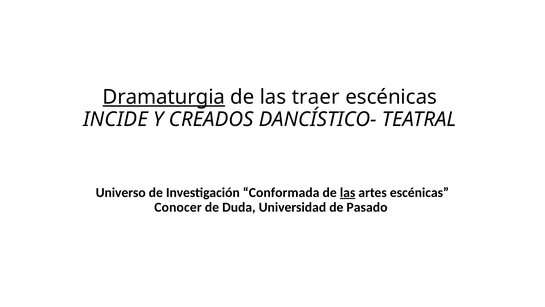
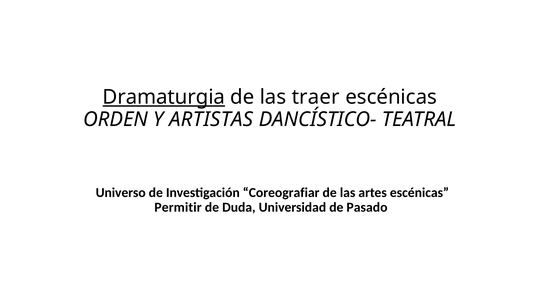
INCIDE: INCIDE -> ORDEN (116, 119)
CREADOS: CREADOS -> ARTISTAS (211, 119)
Conformada: Conformada -> Coreografiar (281, 192)
las underline: present -> none (348, 192)
Conocer: Conocer -> Permitir (178, 207)
